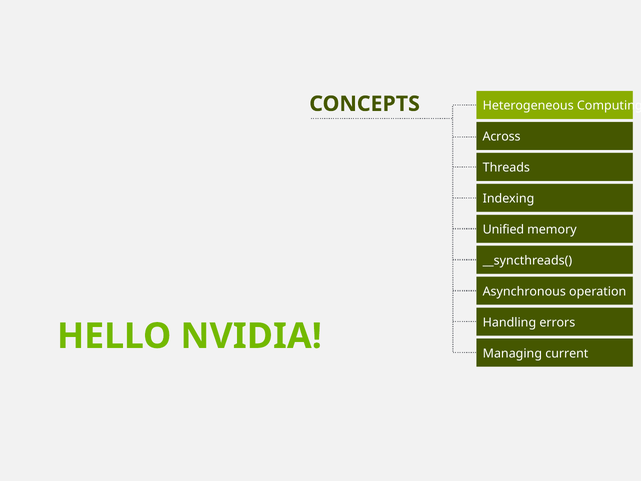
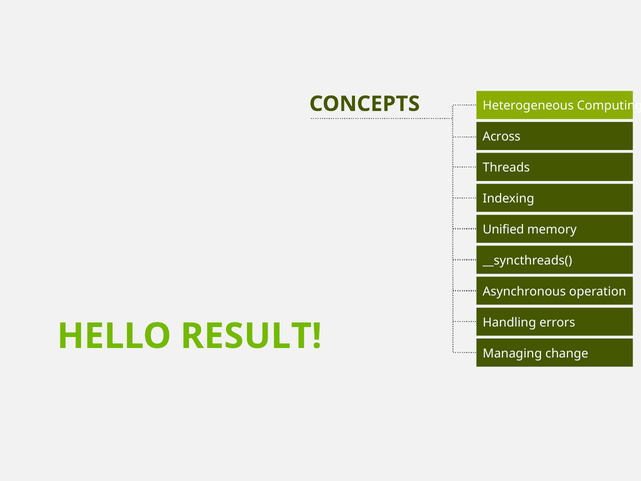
NVIDIA: NVIDIA -> RESULT (251, 336)
current: current -> change (567, 353)
